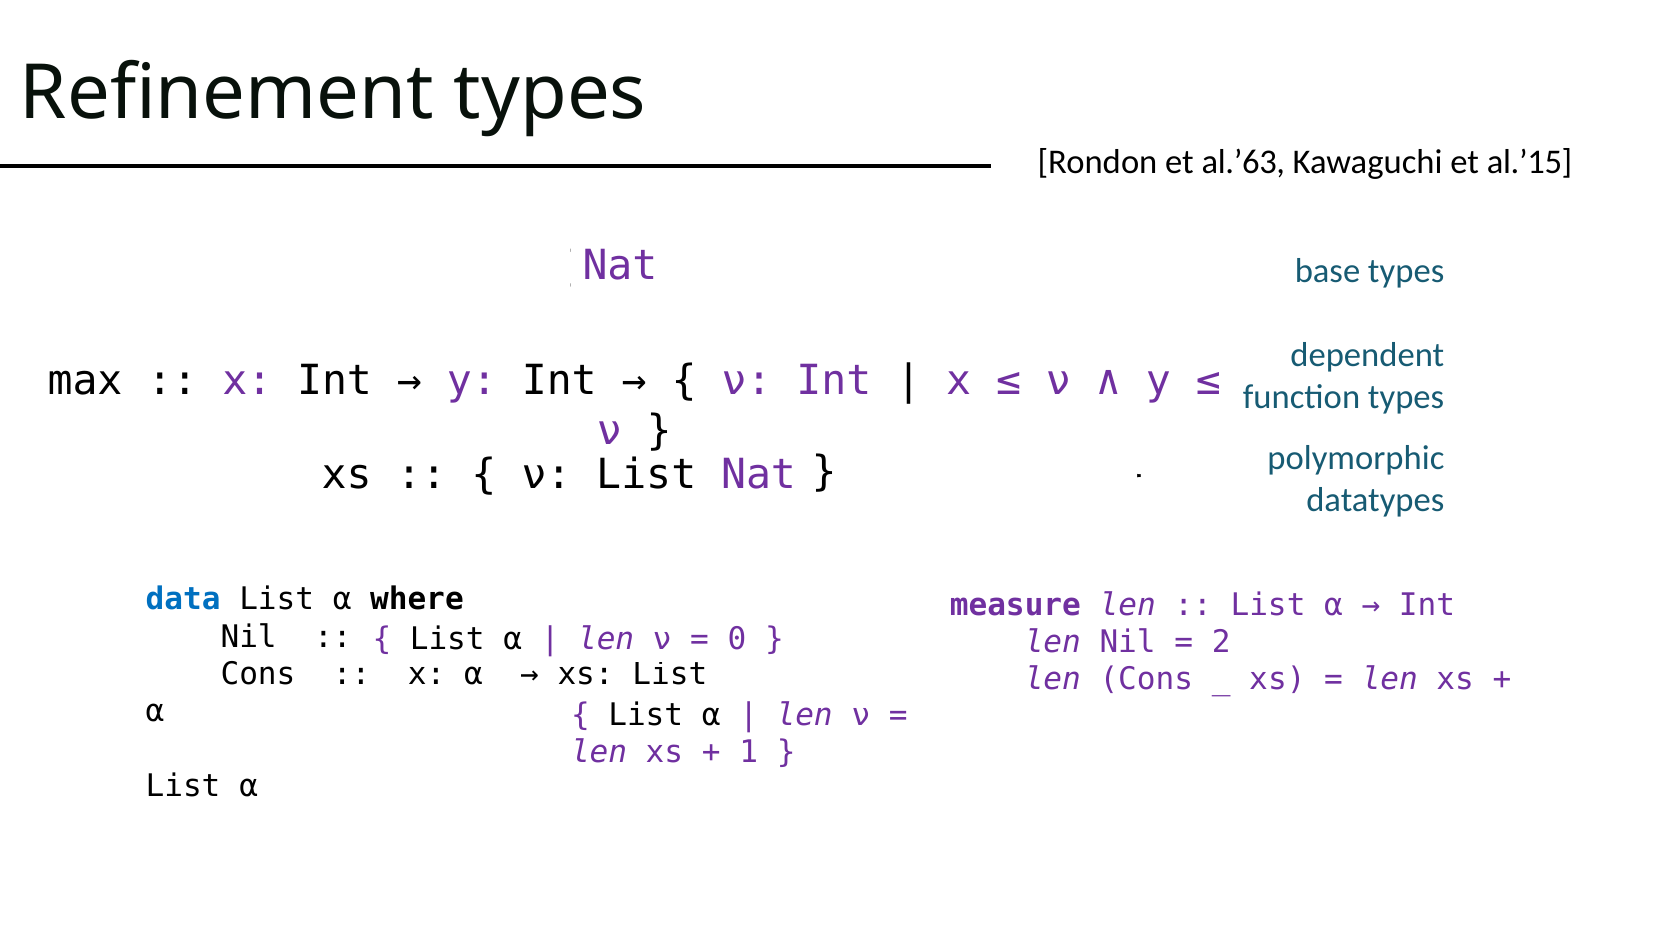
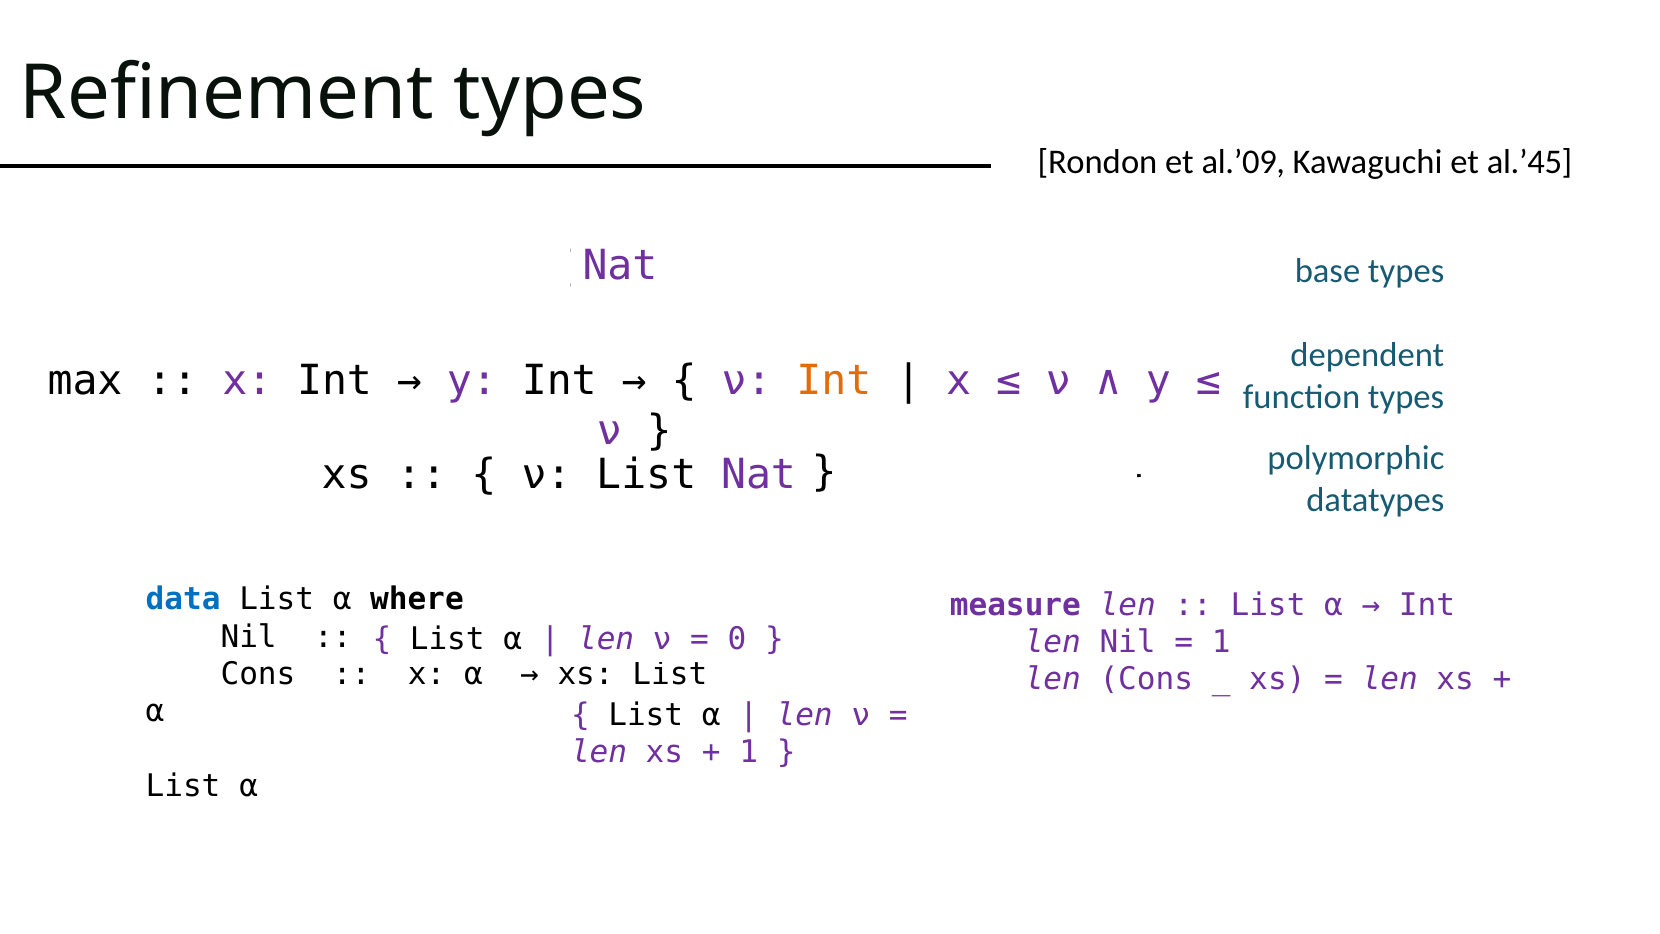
al.’63: al.’63 -> al.’09 (1243, 162)
al.’15: al.’15 -> al.’45 (1530, 162)
Int colour: purple -> orange (834, 381)
2: 2 -> 1 (1221, 642)
